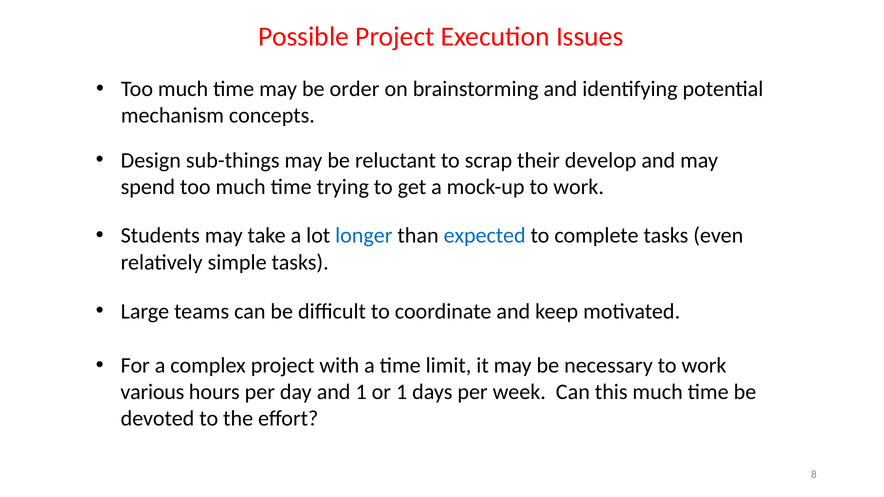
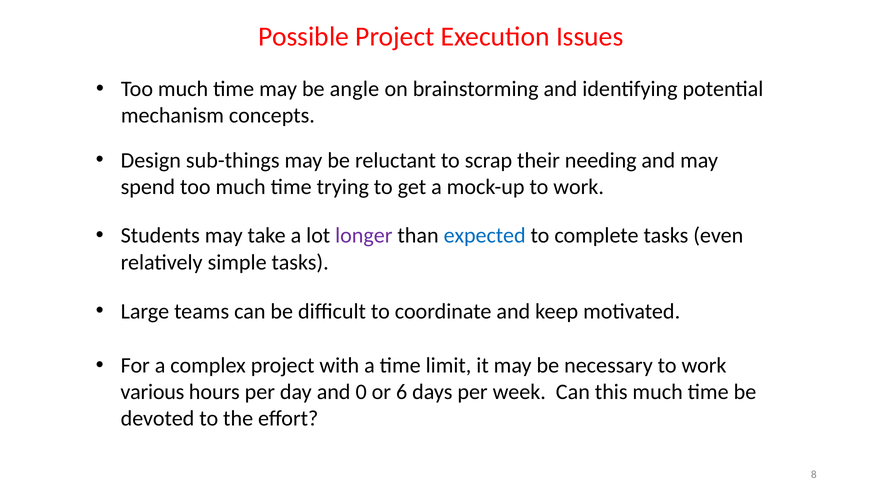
order: order -> angle (354, 89)
develop: develop -> needing (601, 160)
longer colour: blue -> purple (364, 236)
and 1: 1 -> 0 (361, 392)
or 1: 1 -> 6 (402, 392)
